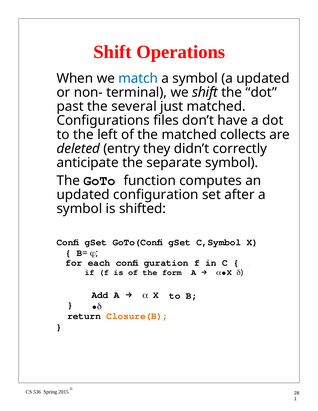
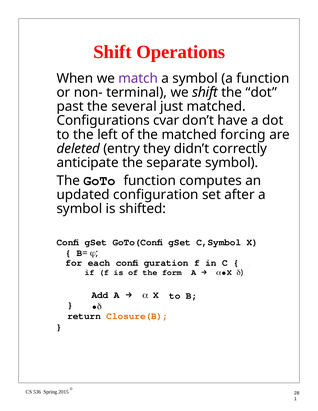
match colour: blue -> purple (138, 79)
a updated: updated -> function (263, 79)
files: files -> cvar (166, 121)
collects: collects -> forcing (243, 135)
